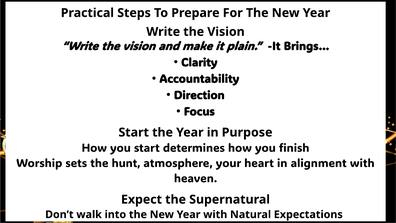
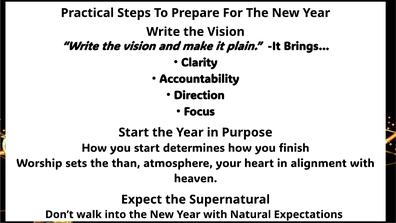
hunt: hunt -> than (126, 163)
